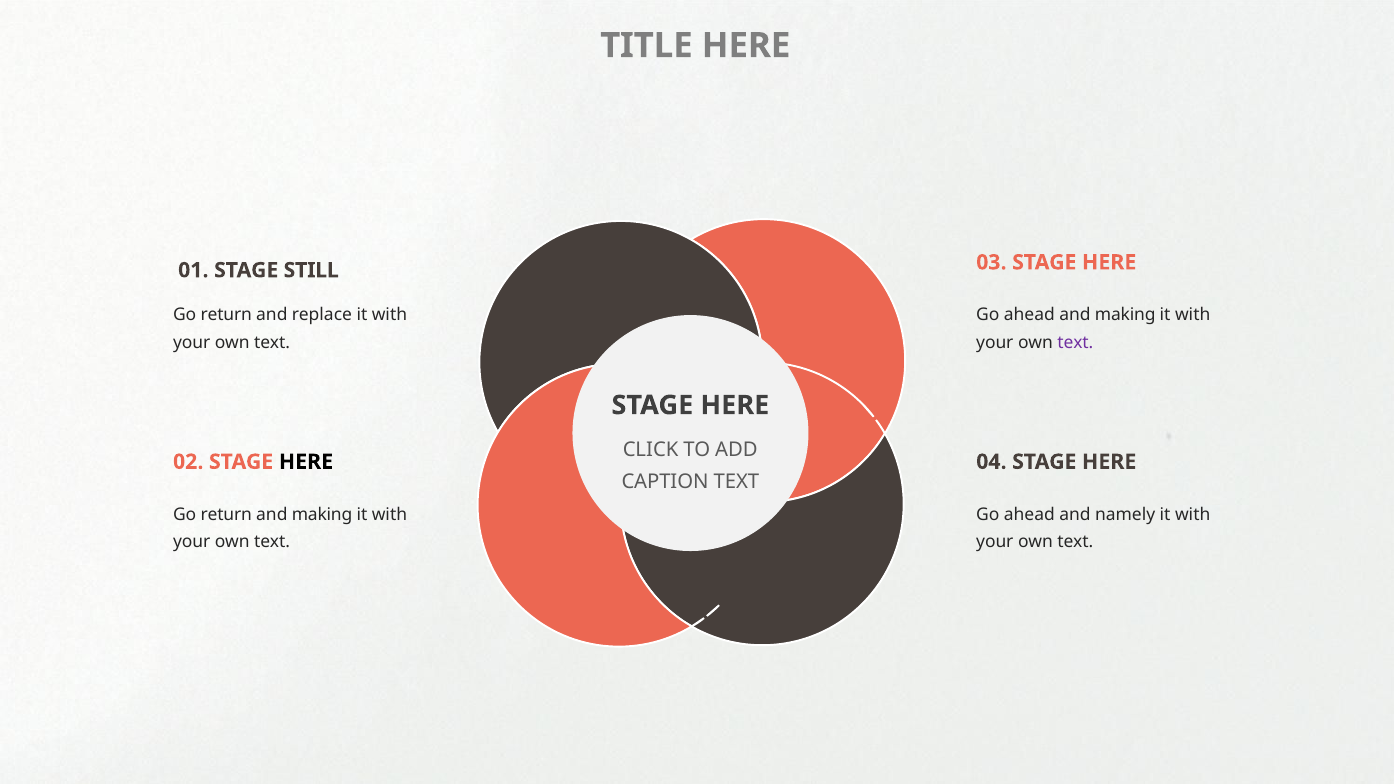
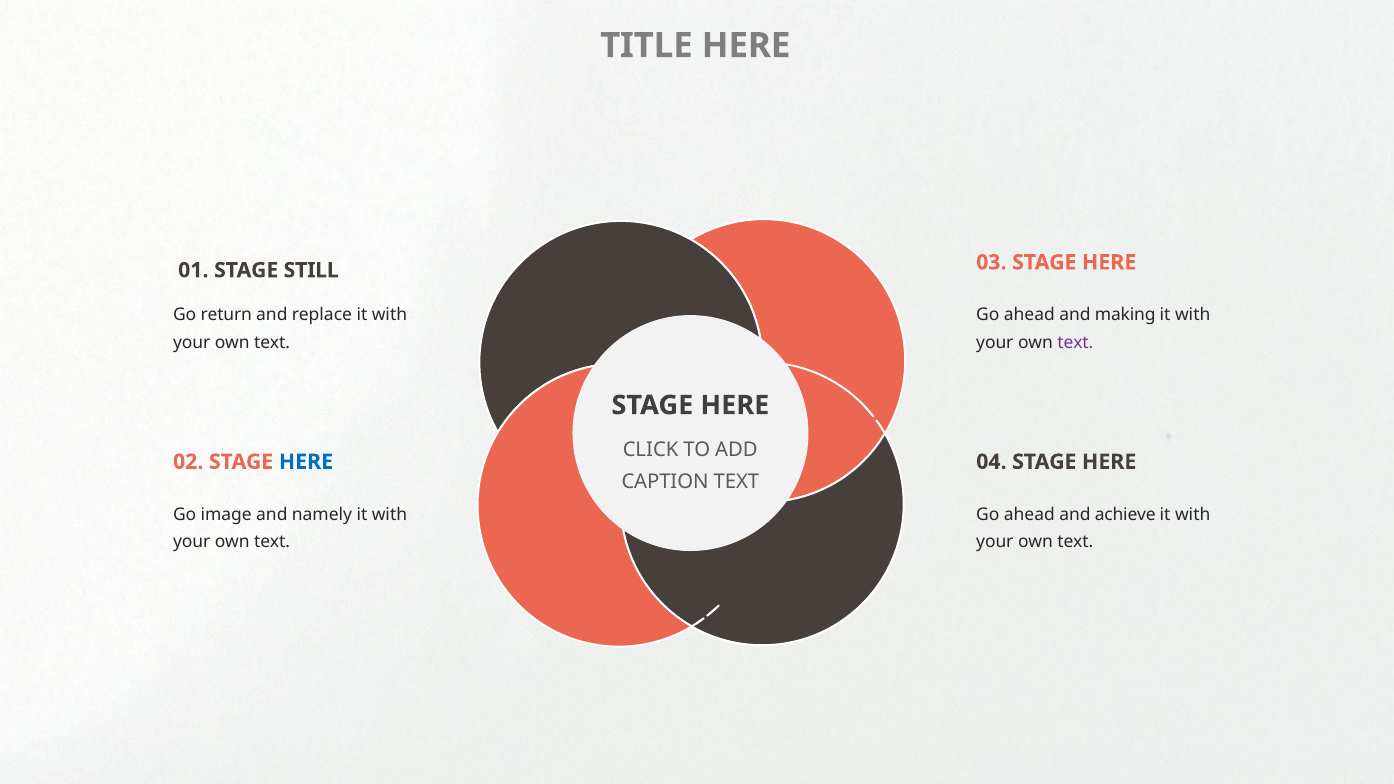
HERE colour: black -> blue (306, 462)
return: return -> image (226, 515)
making: making -> namely (322, 515)
namely: namely -> achieve (1125, 515)
